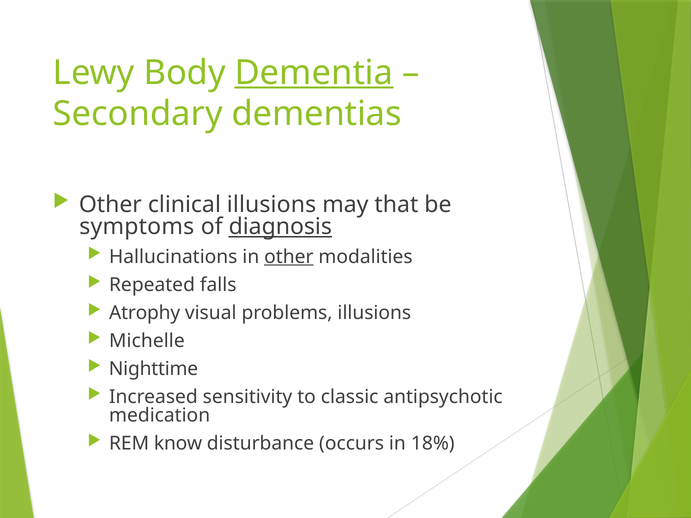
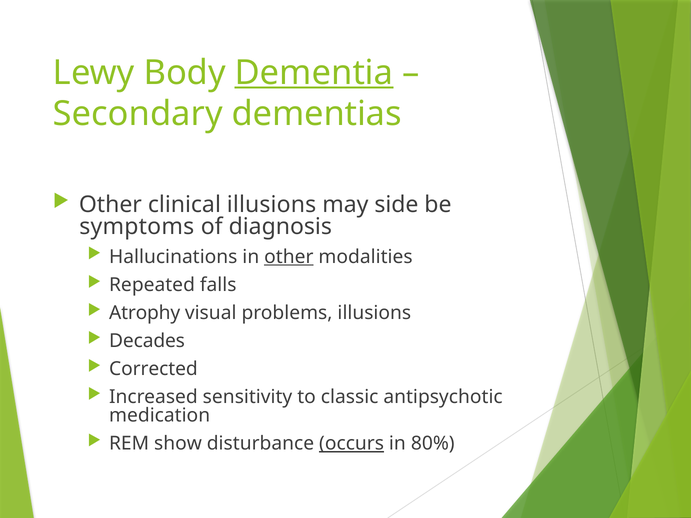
that: that -> side (396, 205)
diagnosis underline: present -> none (280, 227)
Michelle: Michelle -> Decades (147, 341)
Nighttime: Nighttime -> Corrected (153, 369)
know: know -> show (178, 444)
occurs underline: none -> present (352, 444)
18%: 18% -> 80% (433, 444)
